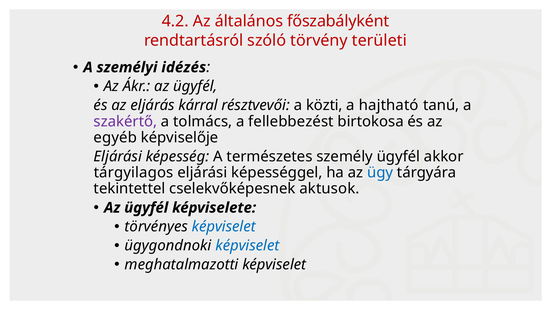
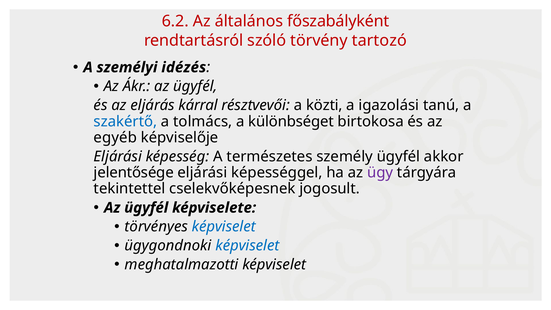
4.2: 4.2 -> 6.2 (175, 21)
területi: területi -> tartozó (379, 41)
hajtható: hajtható -> igazolási (389, 105)
szakértő colour: purple -> blue (125, 121)
fellebbezést: fellebbezést -> különbséget (291, 121)
tárgyilagos: tárgyilagos -> jelentősége (134, 173)
ügy colour: blue -> purple (380, 173)
aktusok: aktusok -> jogosult (330, 189)
